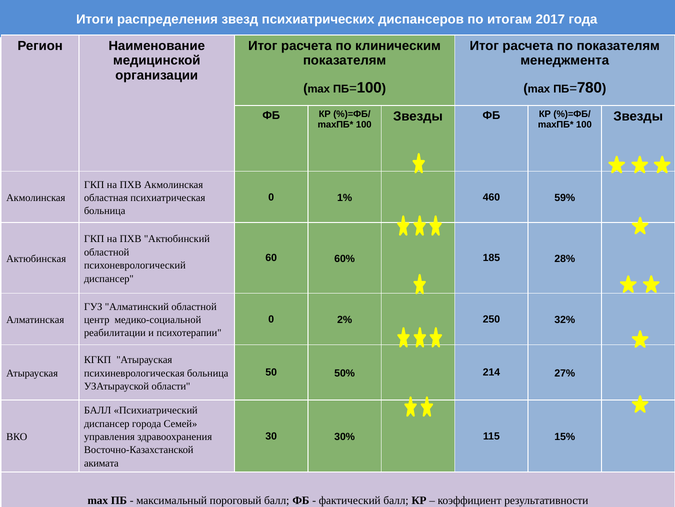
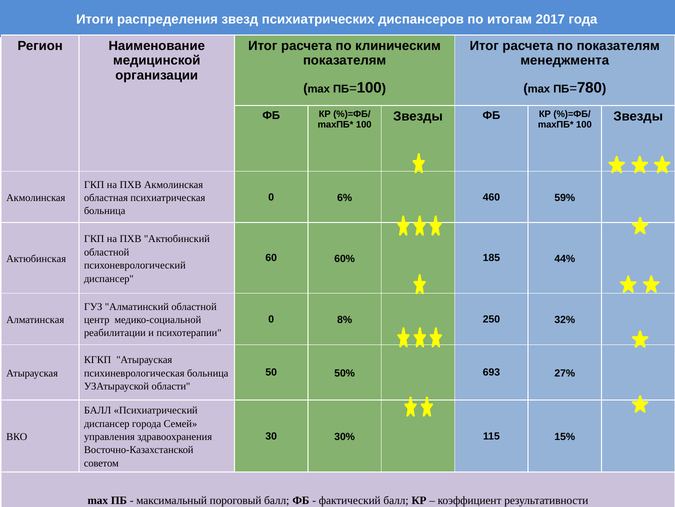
1%: 1% -> 6% (345, 198)
28%: 28% -> 44% (565, 259)
2%: 2% -> 8% (345, 319)
214: 214 -> 693 (491, 372)
акимата: акимата -> советом (101, 463)
